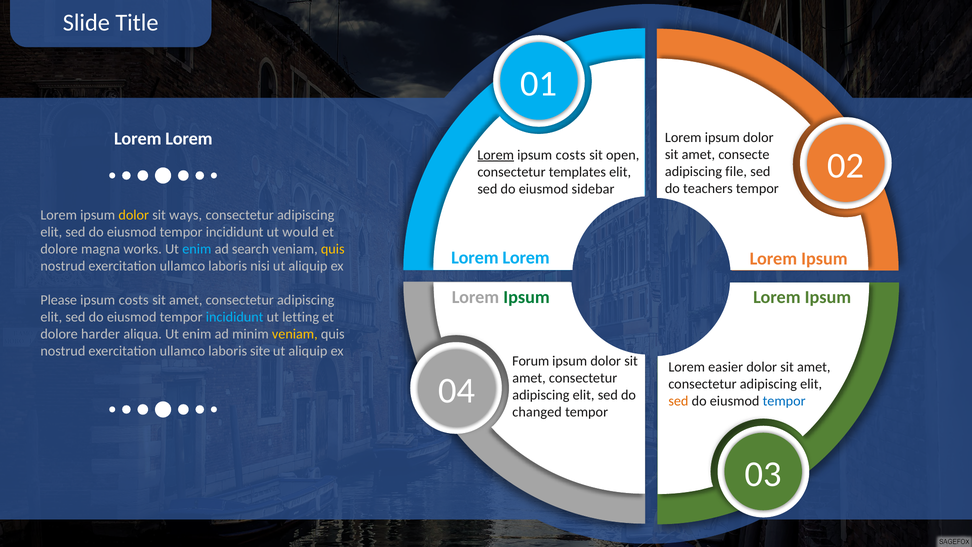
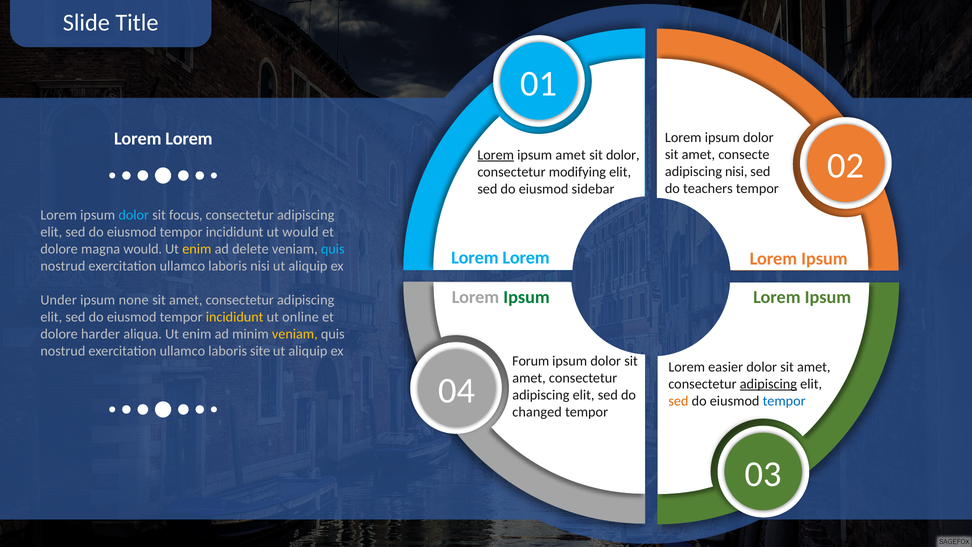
costs: costs -> amet (571, 155)
sit open: open -> dolor (623, 155)
adipiscing file: file -> nisi (736, 171)
templates: templates -> modifying (577, 172)
dolor colour: yellow -> light blue (134, 215)
ways: ways -> focus (186, 215)
magna works: works -> would (143, 249)
enim colour: light blue -> yellow (197, 249)
search: search -> delete (250, 249)
quis colour: yellow -> light blue (333, 249)
Please: Please -> Under (59, 300)
costs: costs -> none (134, 300)
incididunt colour: light blue -> yellow (235, 317)
letting: letting -> online (301, 317)
adipiscing underline: none -> present (768, 384)
